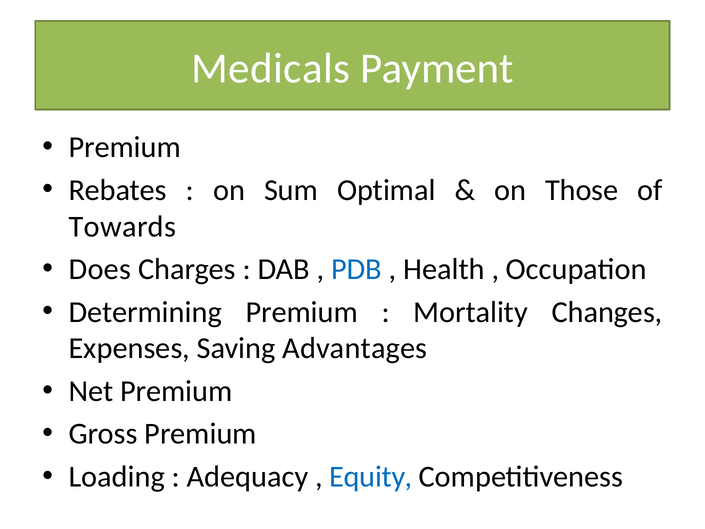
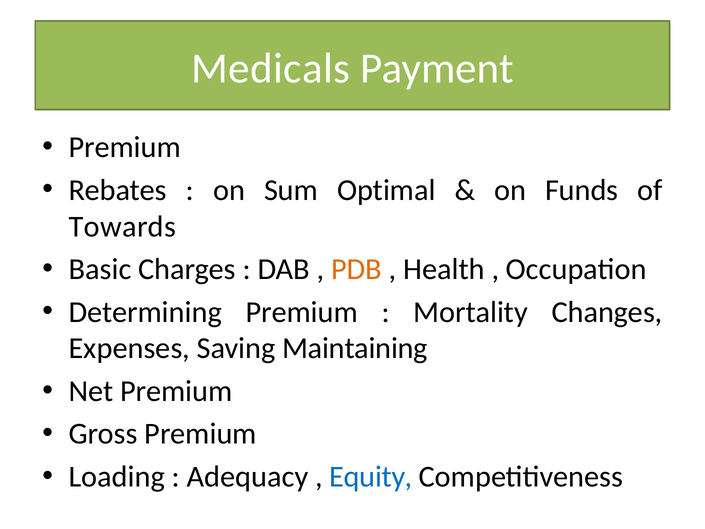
Those: Those -> Funds (582, 190)
Does: Does -> Basic (100, 269)
PDB colour: blue -> orange (357, 269)
Advantages: Advantages -> Maintaining (355, 348)
